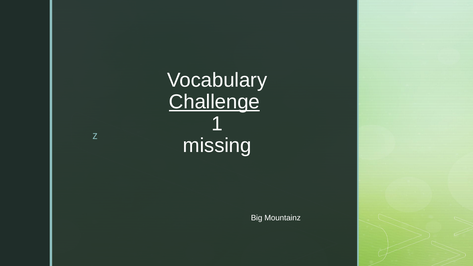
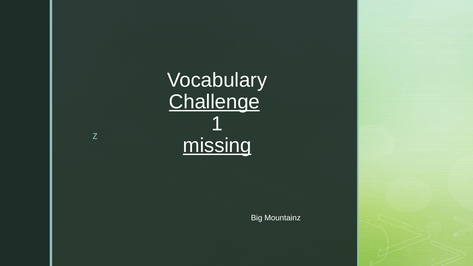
missing underline: none -> present (217, 146)
